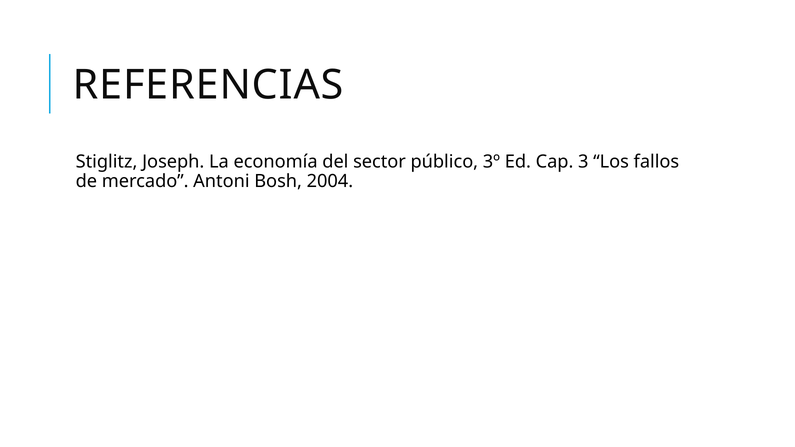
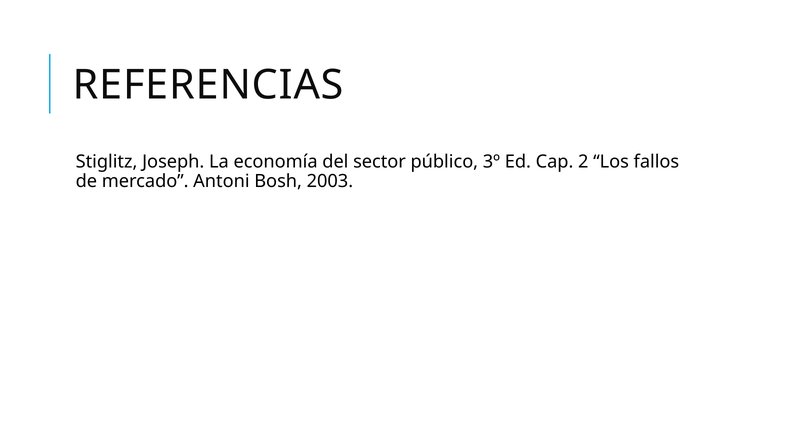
3: 3 -> 2 (583, 162)
2004: 2004 -> 2003 (330, 181)
